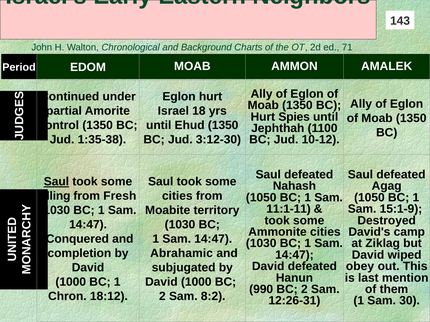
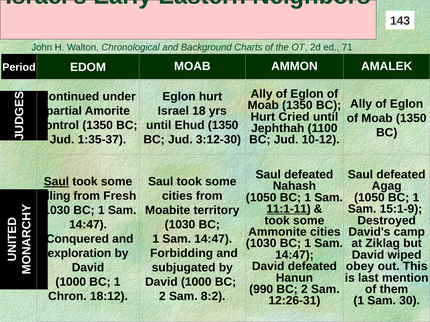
Spies: Spies -> Cried (294, 117)
1:35-38: 1:35-38 -> 1:35-37 (102, 140)
11:1-11 underline: none -> present (289, 209)
completion: completion -> exploration (79, 254)
Abrahamic: Abrahamic -> Forbidding (182, 254)
